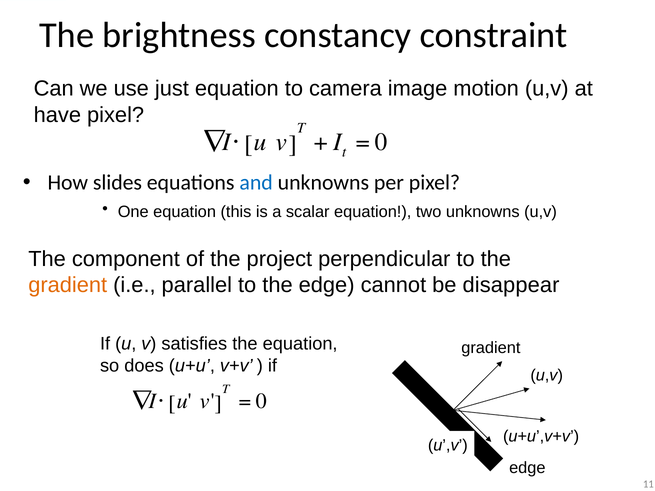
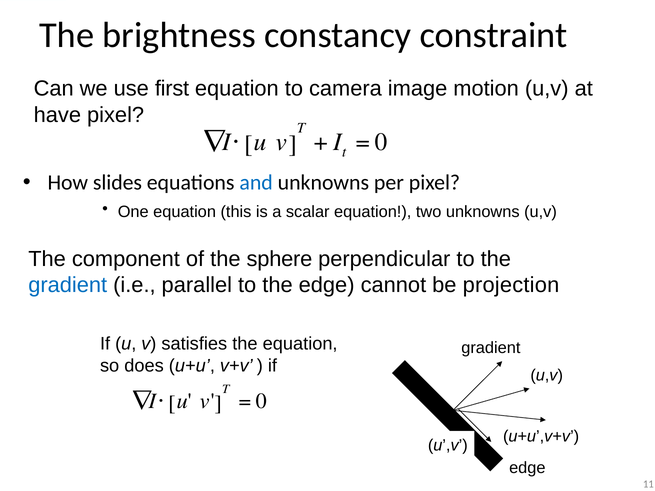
just: just -> first (172, 89)
project: project -> sphere (279, 259)
gradient colour: orange -> blue (68, 285)
disappear: disappear -> projection (511, 285)
